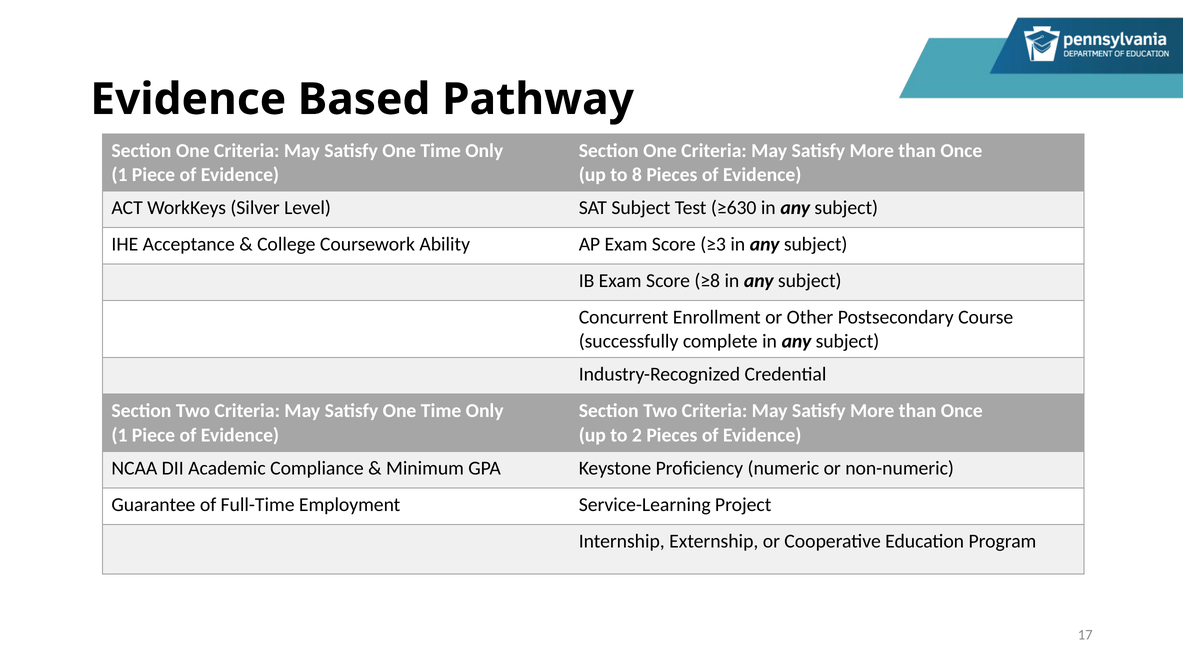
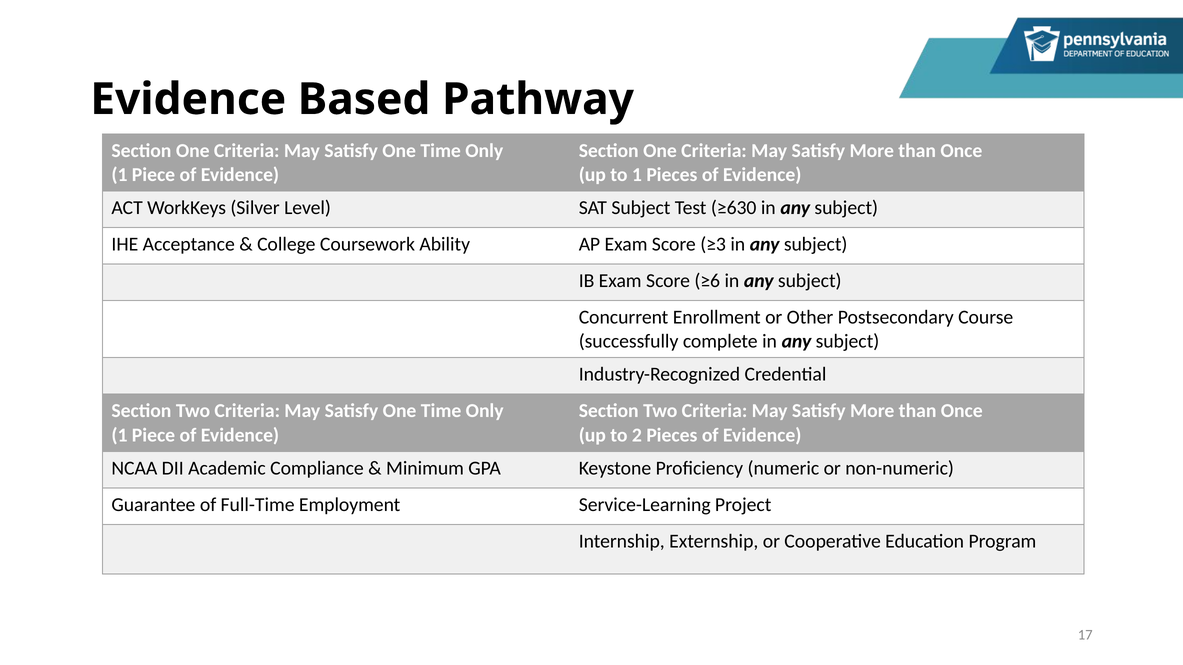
to 8: 8 -> 1 (637, 175)
≥8: ≥8 -> ≥6 (707, 281)
